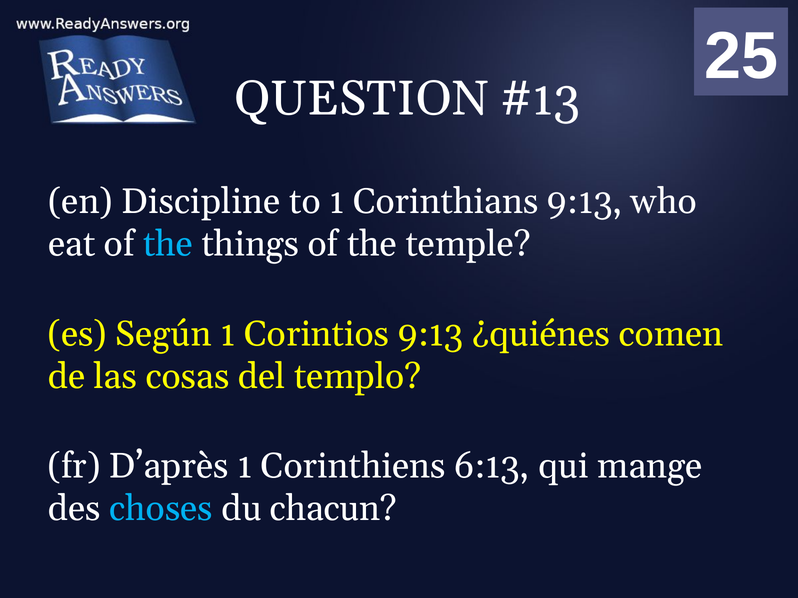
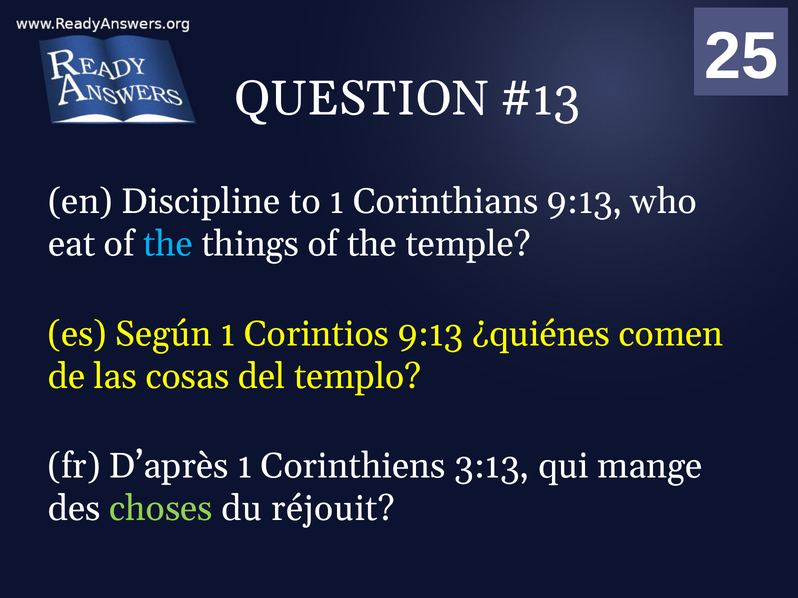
6:13: 6:13 -> 3:13 (492, 467)
choses colour: light blue -> light green (161, 509)
chacun: chacun -> réjouit (333, 509)
